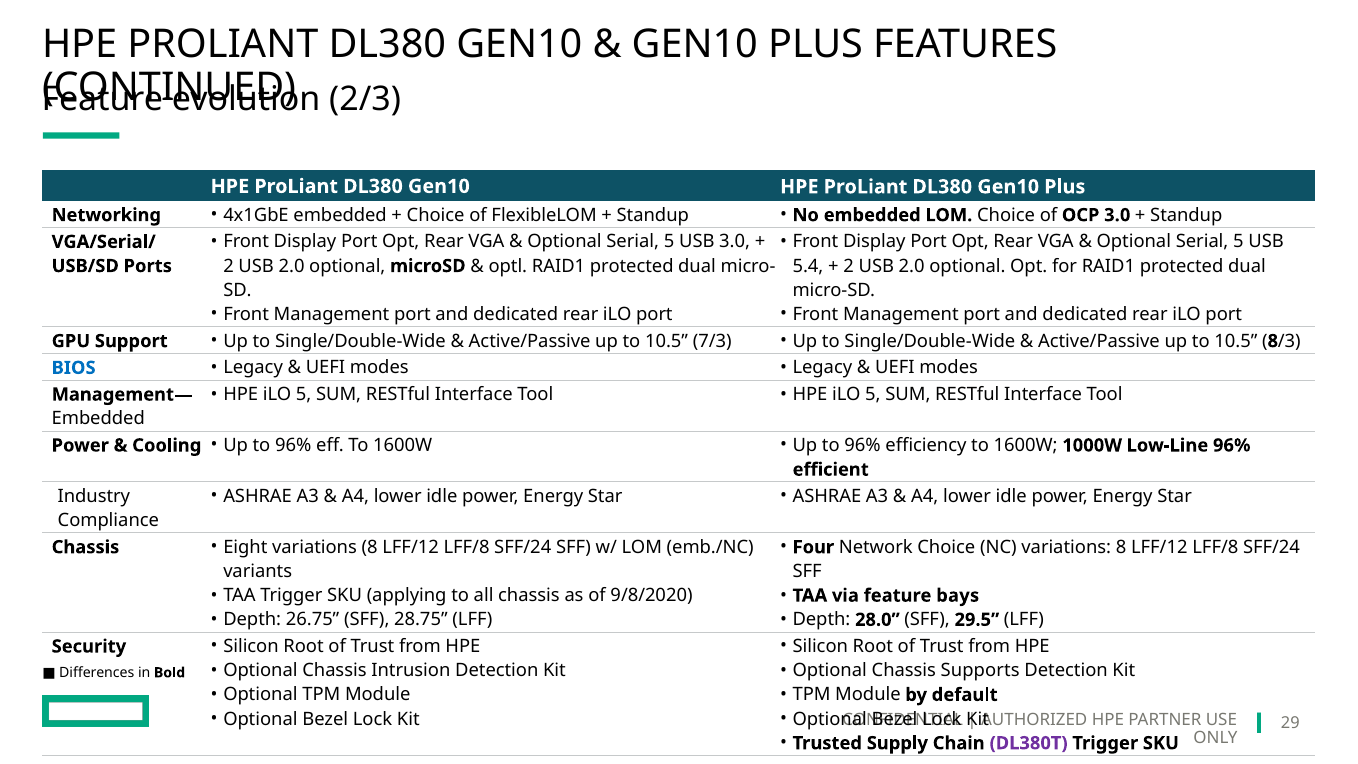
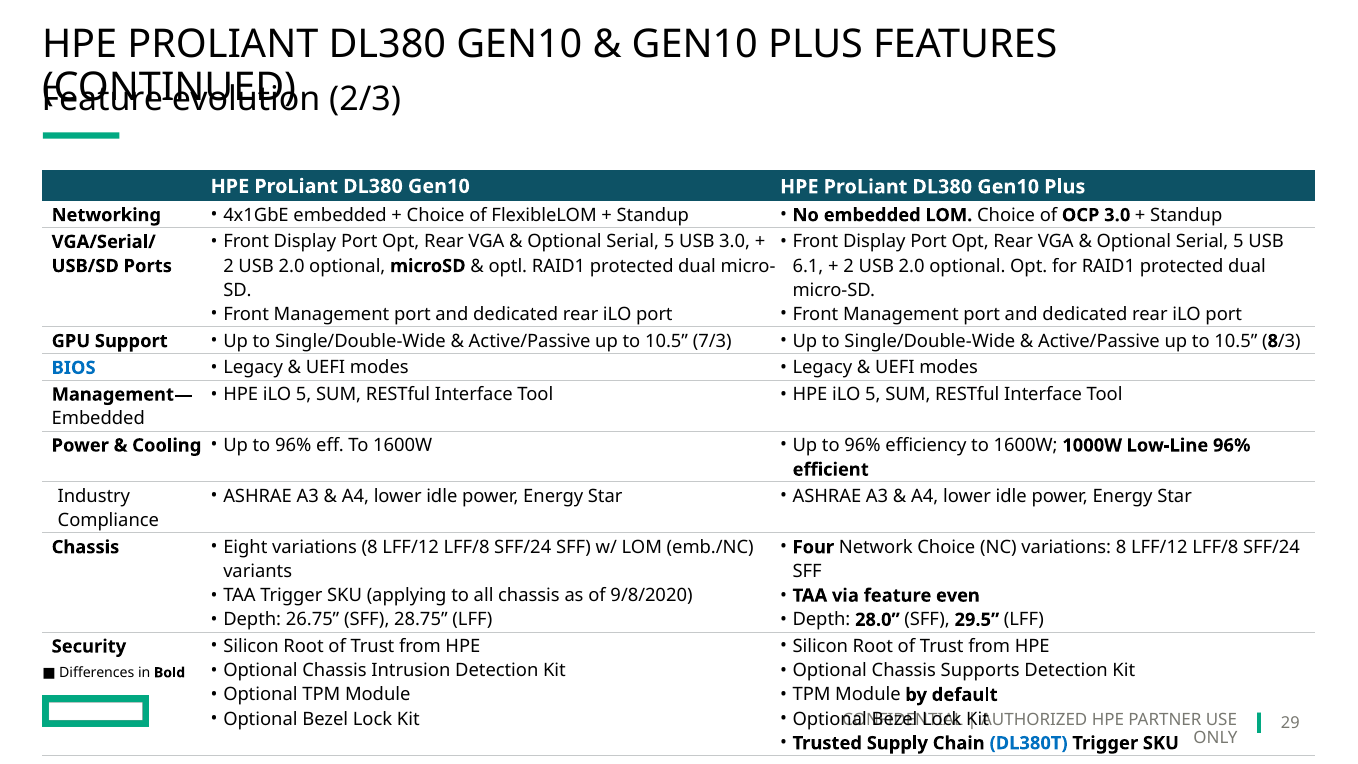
5.4: 5.4 -> 6.1 (808, 266)
bays: bays -> even (958, 595)
DL380T colour: purple -> blue (1029, 743)
